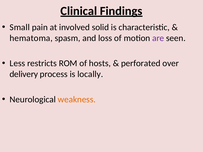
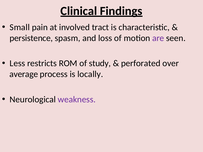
solid: solid -> tract (100, 27)
hematoma: hematoma -> persistence (31, 38)
hosts: hosts -> study (100, 63)
delivery: delivery -> average (24, 74)
weakness colour: orange -> purple (77, 100)
